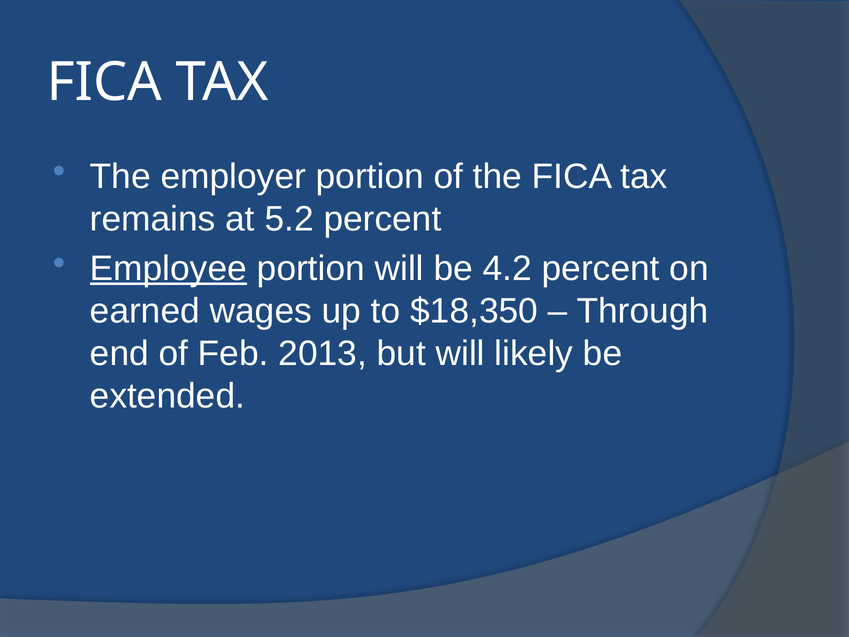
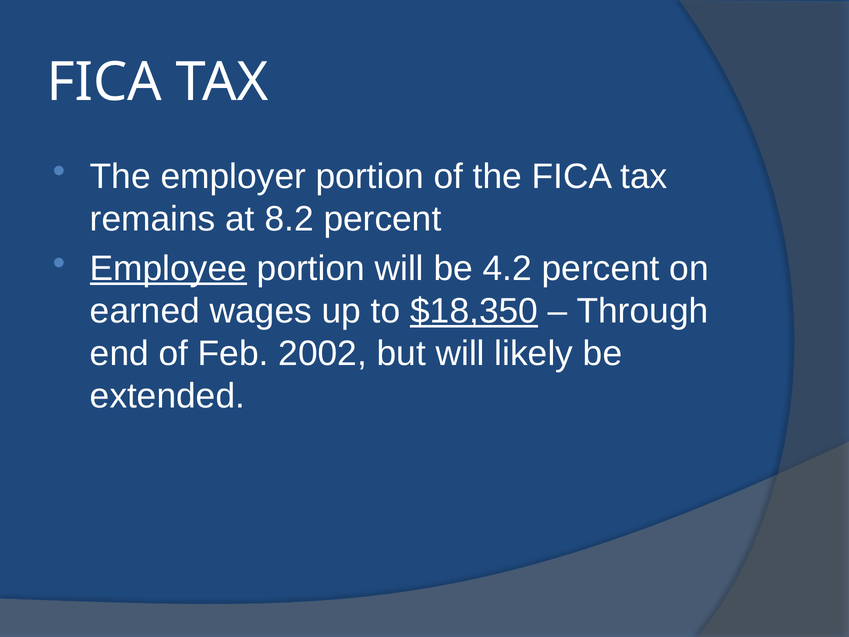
5.2: 5.2 -> 8.2 (289, 219)
$18,350 underline: none -> present (474, 311)
2013: 2013 -> 2002 (323, 353)
